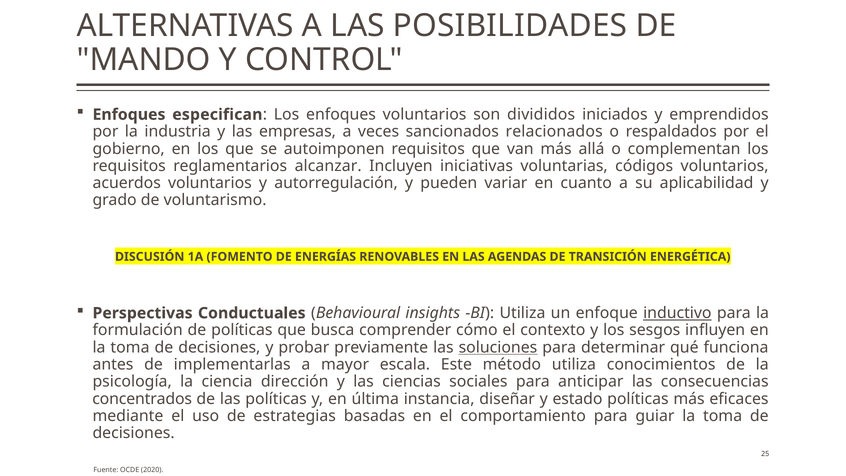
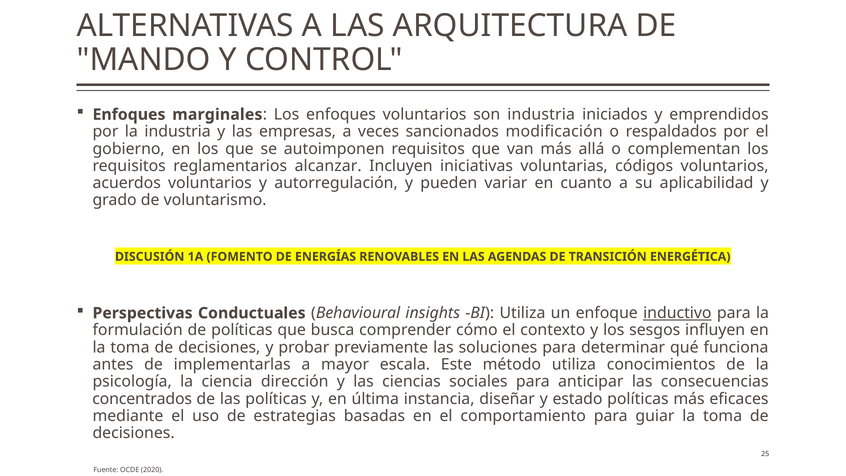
POSIBILIDADES: POSIBILIDADES -> ARQUITECTURA (510, 26)
especifican: especifican -> marginales (217, 115)
son divididos: divididos -> industria (541, 115)
relacionados: relacionados -> modificación (554, 132)
soluciones underline: present -> none (498, 347)
